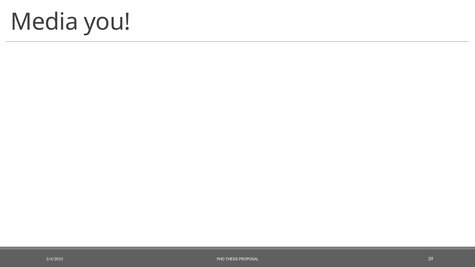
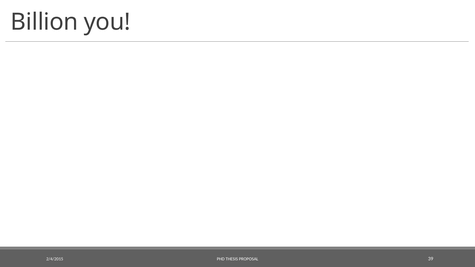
Media: Media -> Billion (44, 22)
